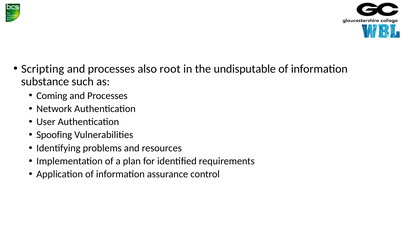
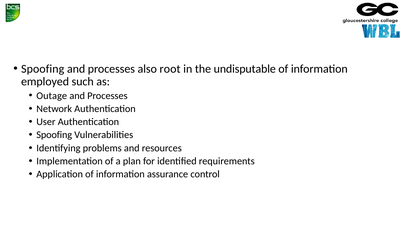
Scripting: Scripting -> Spoofing (43, 69)
substance: substance -> employed (45, 82)
Coming: Coming -> Outage (52, 96)
